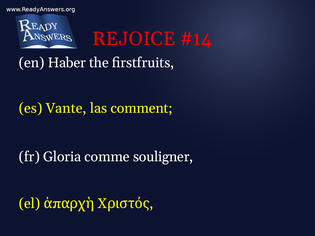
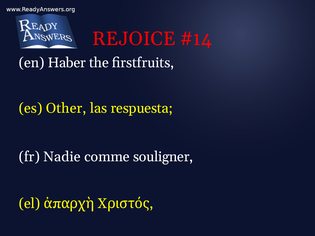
Vante: Vante -> Other (66, 108)
comment: comment -> respuesta (142, 108)
Gloria: Gloria -> Nadie (62, 157)
